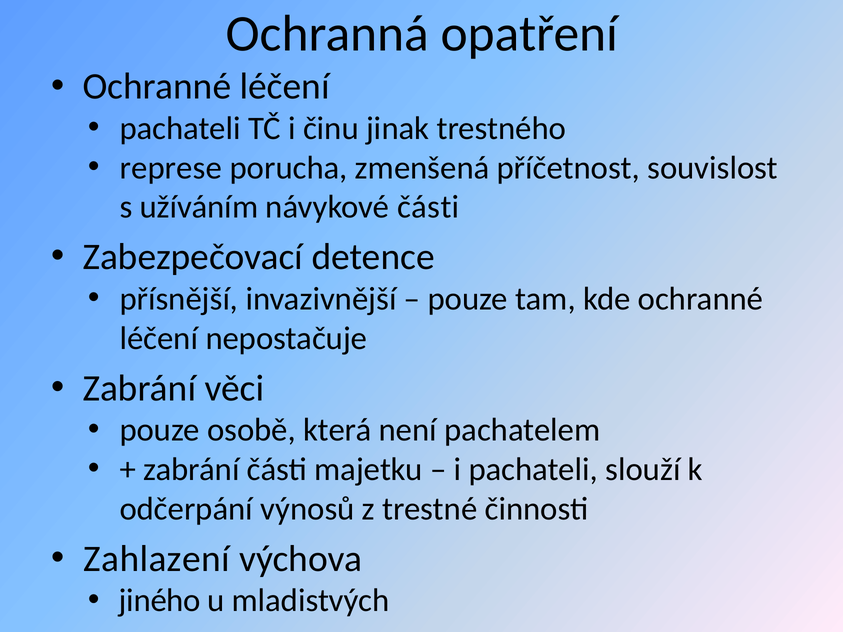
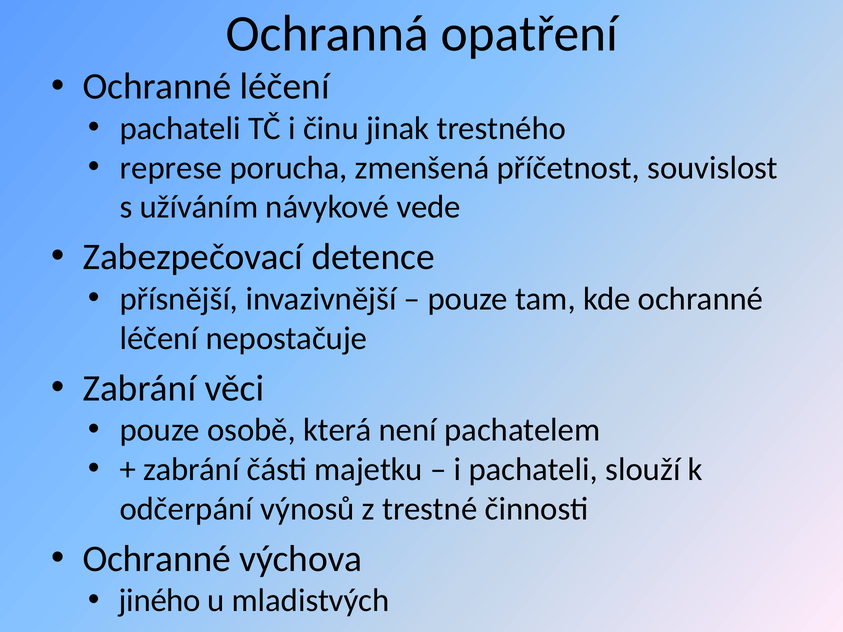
návykové části: části -> vede (429, 207)
Zahlazení: Zahlazení -> Ochranné (157, 559)
